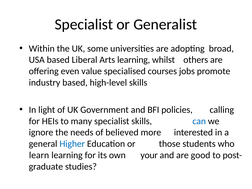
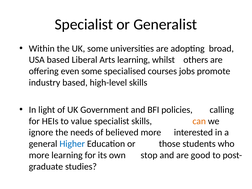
even value: value -> some (92, 71)
many: many -> value (81, 121)
can colour: blue -> orange (199, 121)
learn: learn -> more (39, 155)
your: your -> stop (149, 155)
